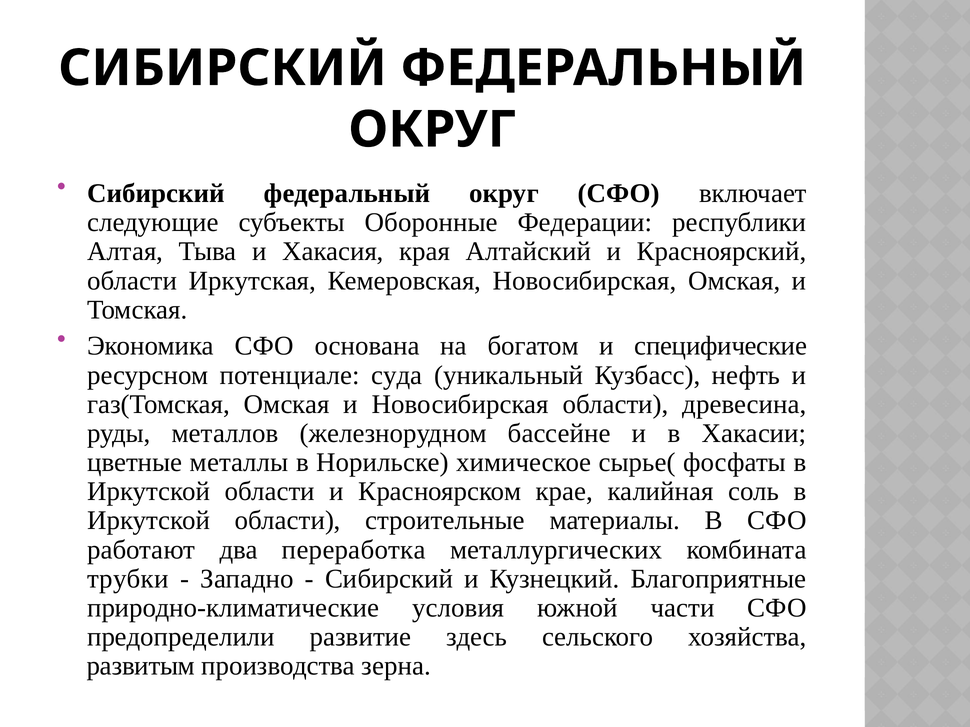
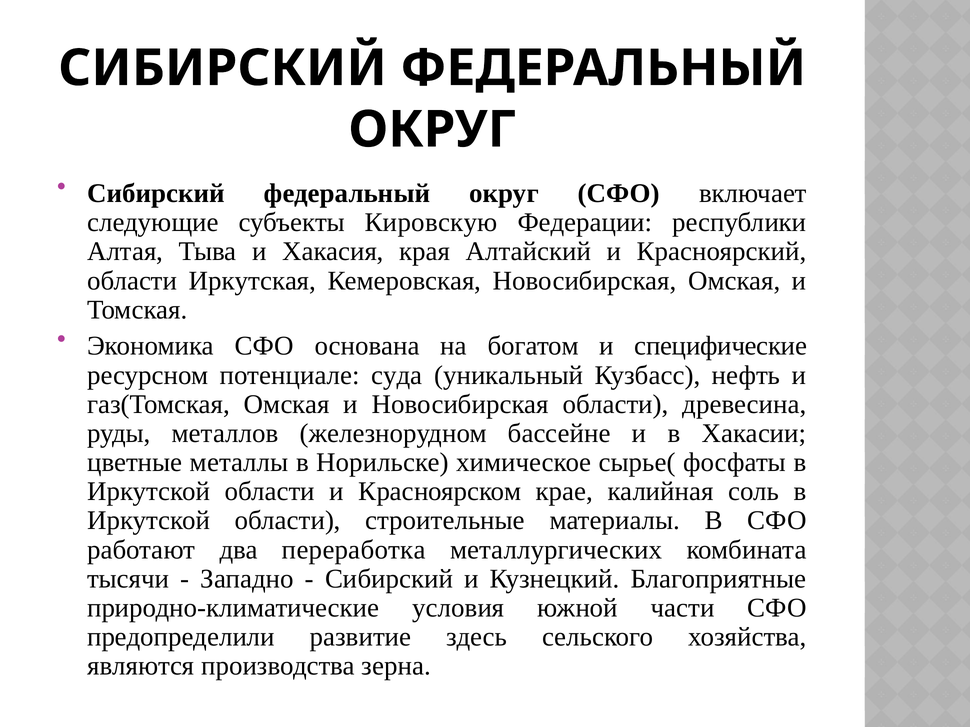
Оборонные: Оборонные -> Кировскую (431, 223)
трубки: трубки -> тысячи (128, 579)
развитым: развитым -> являются (141, 666)
